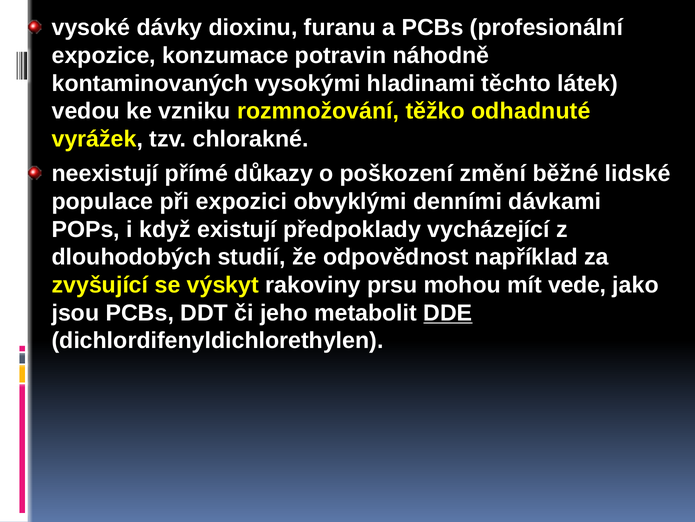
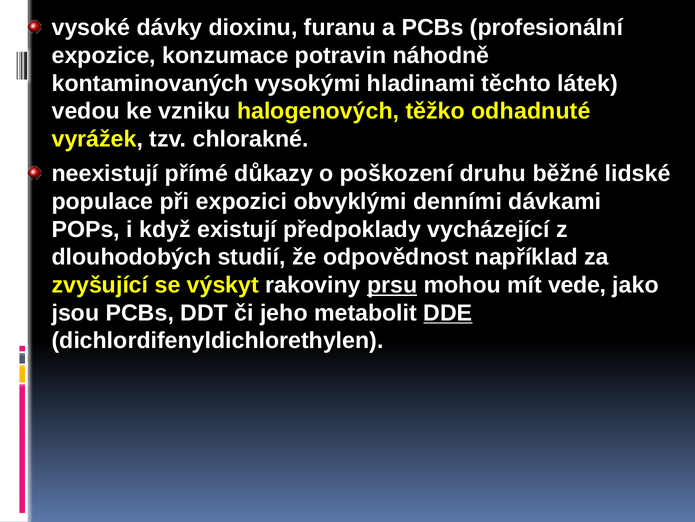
rozmnožování: rozmnožování -> halogenových (318, 111)
změní: změní -> druhu (493, 174)
prsu underline: none -> present (392, 285)
